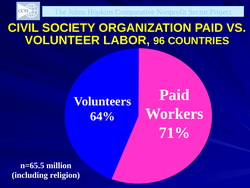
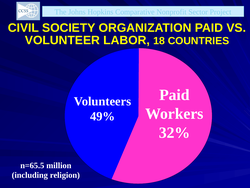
96: 96 -> 18 (159, 41)
64%: 64% -> 49% (103, 116)
71%: 71% -> 32% (174, 132)
